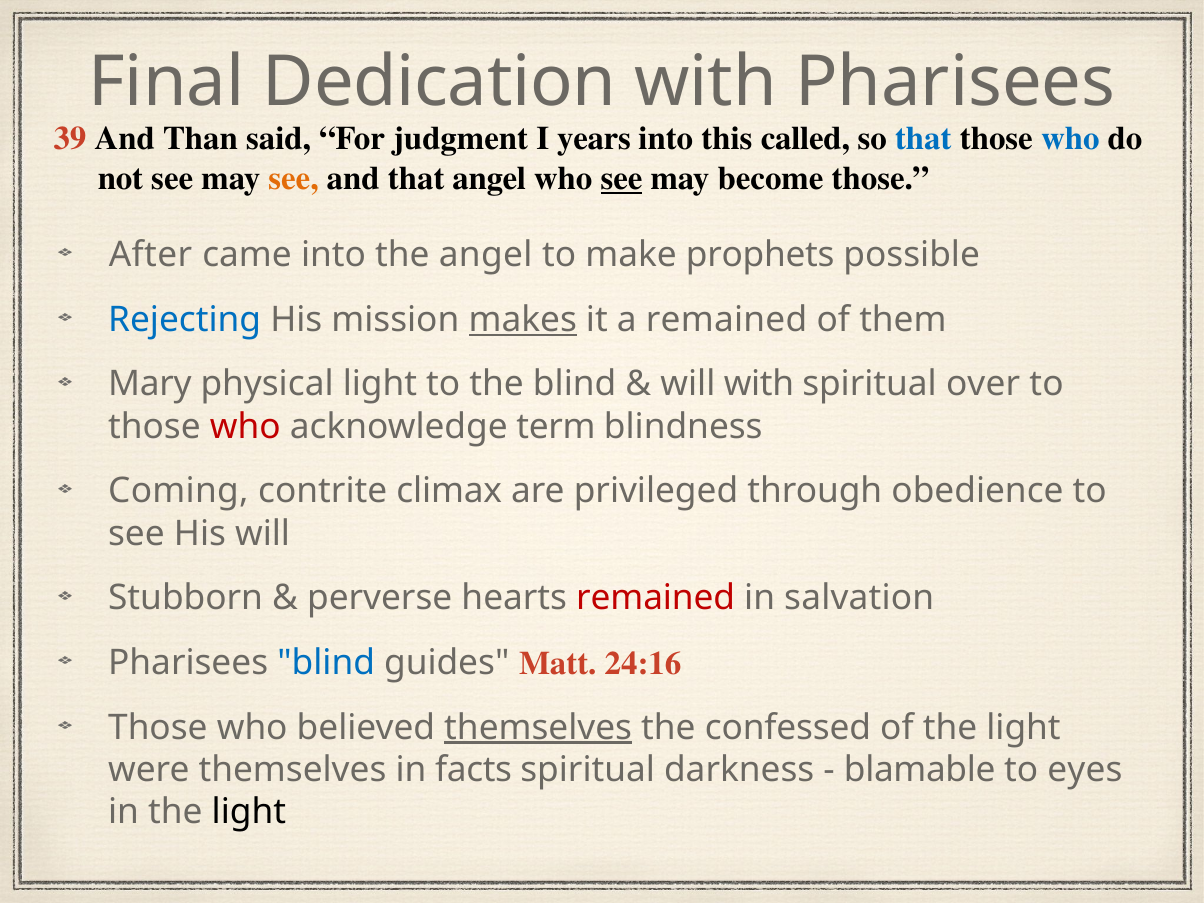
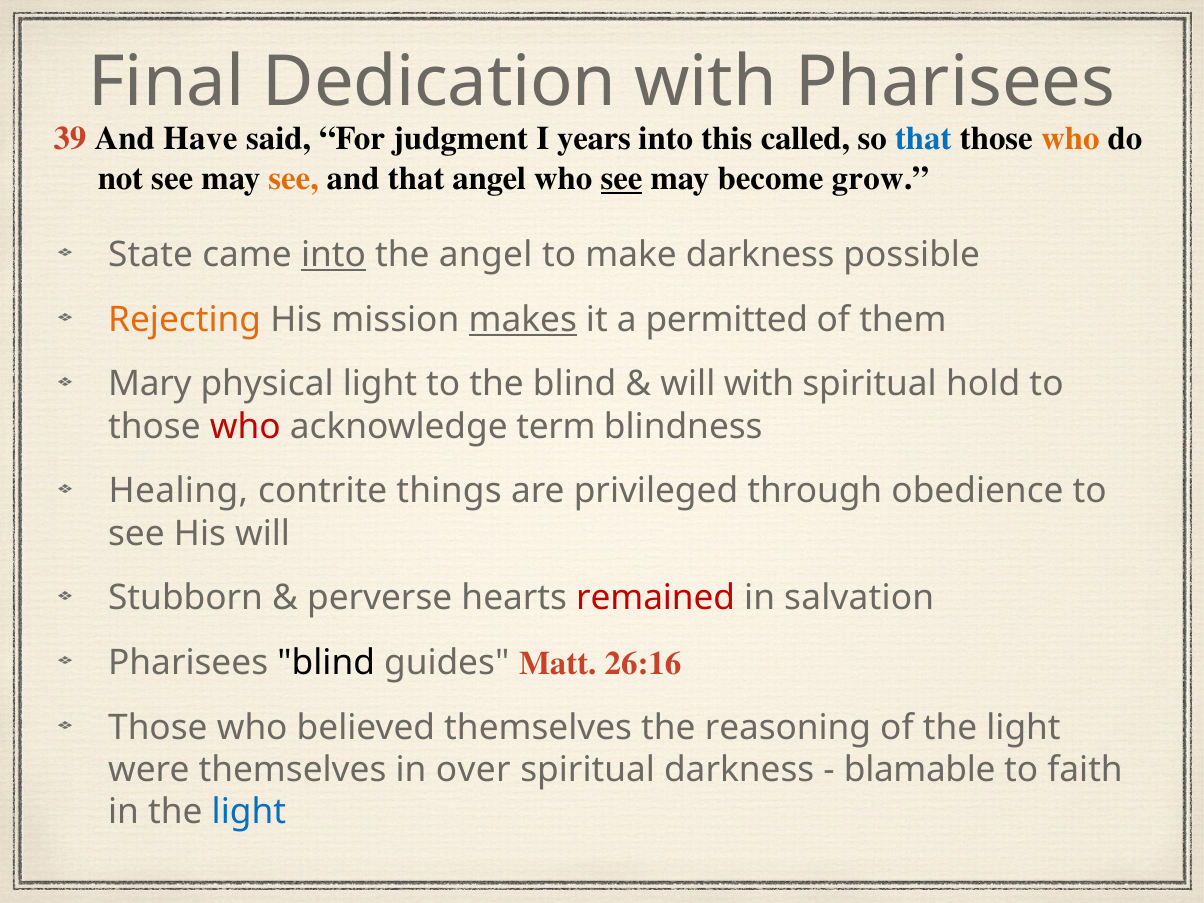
Than: Than -> Have (200, 139)
who colour: blue -> orange (1070, 139)
become those: those -> grow (880, 179)
After: After -> State (151, 255)
into underline: none -> present (333, 255)
make prophets: prophets -> darkness (760, 255)
Rejecting colour: blue -> orange (185, 319)
a remained: remained -> permitted (727, 319)
over: over -> hold (983, 384)
Coming: Coming -> Healing (178, 491)
climax: climax -> things (449, 491)
blind colour: blue -> black (326, 663)
24:16: 24:16 -> 26:16 (643, 663)
themselves underline: present -> none (538, 727)
confessed: confessed -> reasoning (788, 727)
facts: facts -> over (473, 770)
eyes: eyes -> faith (1085, 770)
light colour: black -> blue (249, 812)
